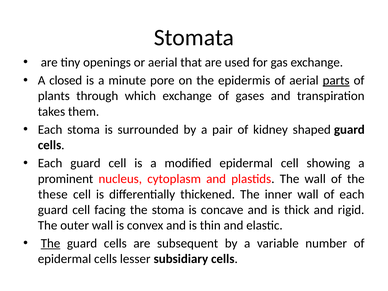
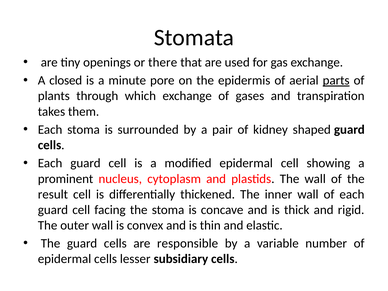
or aerial: aerial -> there (163, 62)
these: these -> result (53, 194)
The underline: present -> none (51, 243)
subsequent: subsequent -> responsible (188, 243)
